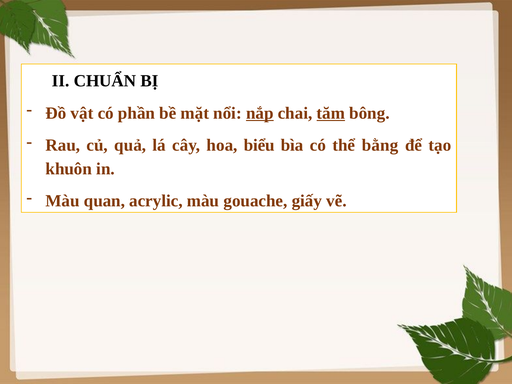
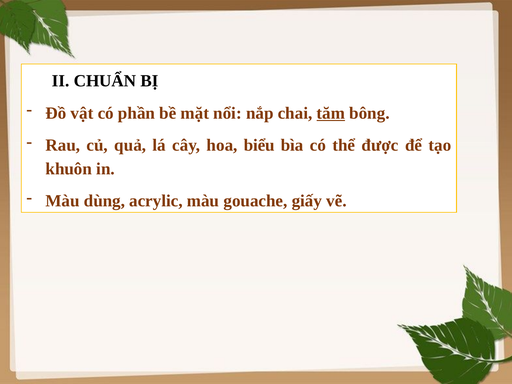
nắp underline: present -> none (260, 113)
bằng: bằng -> được (380, 145)
quan: quan -> dùng (104, 201)
